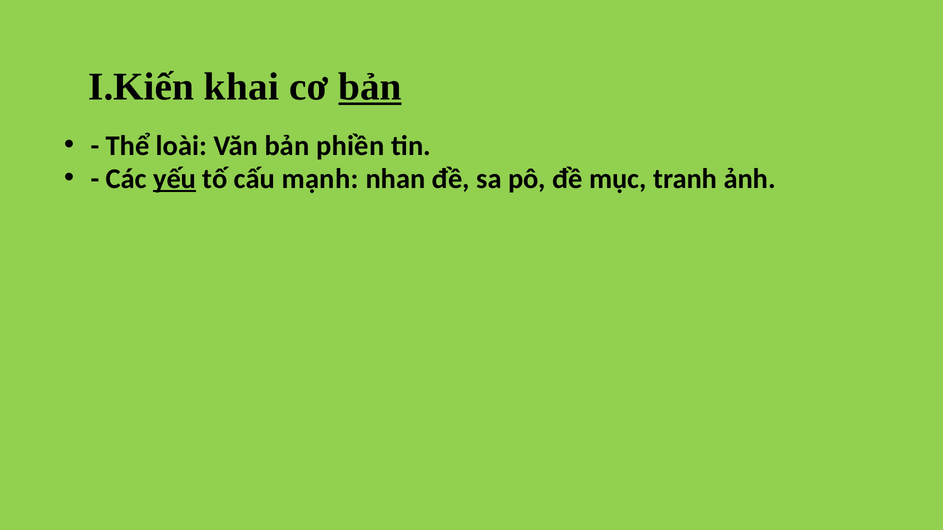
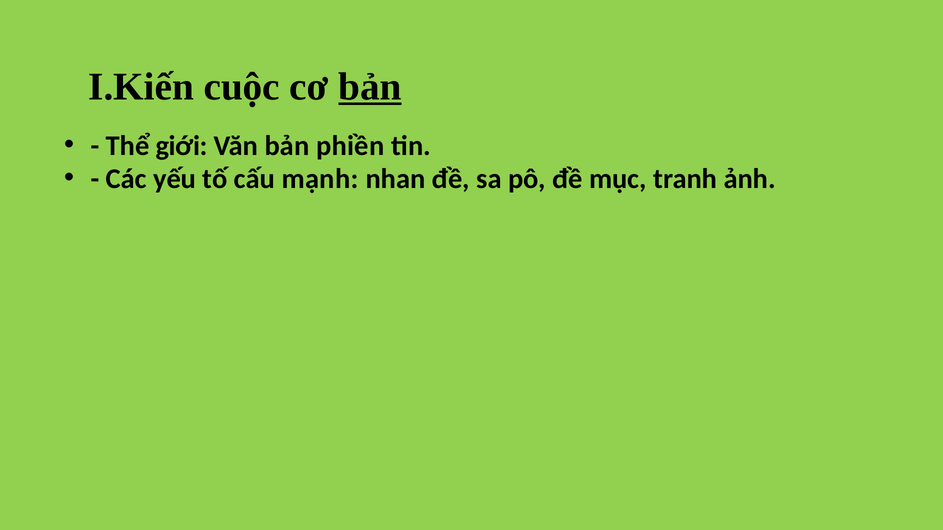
khai: khai -> cuộc (242, 87)
loài: loài -> giới (182, 146)
yếu underline: present -> none (175, 179)
